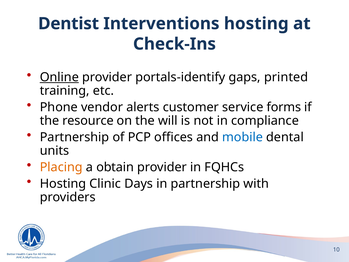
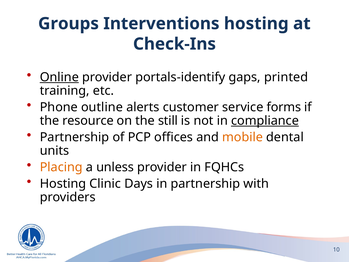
Dentist: Dentist -> Groups (68, 24)
vendor: vendor -> outline (102, 107)
will: will -> still (168, 121)
compliance underline: none -> present (265, 121)
mobile colour: blue -> orange (243, 137)
obtain: obtain -> unless (115, 167)
